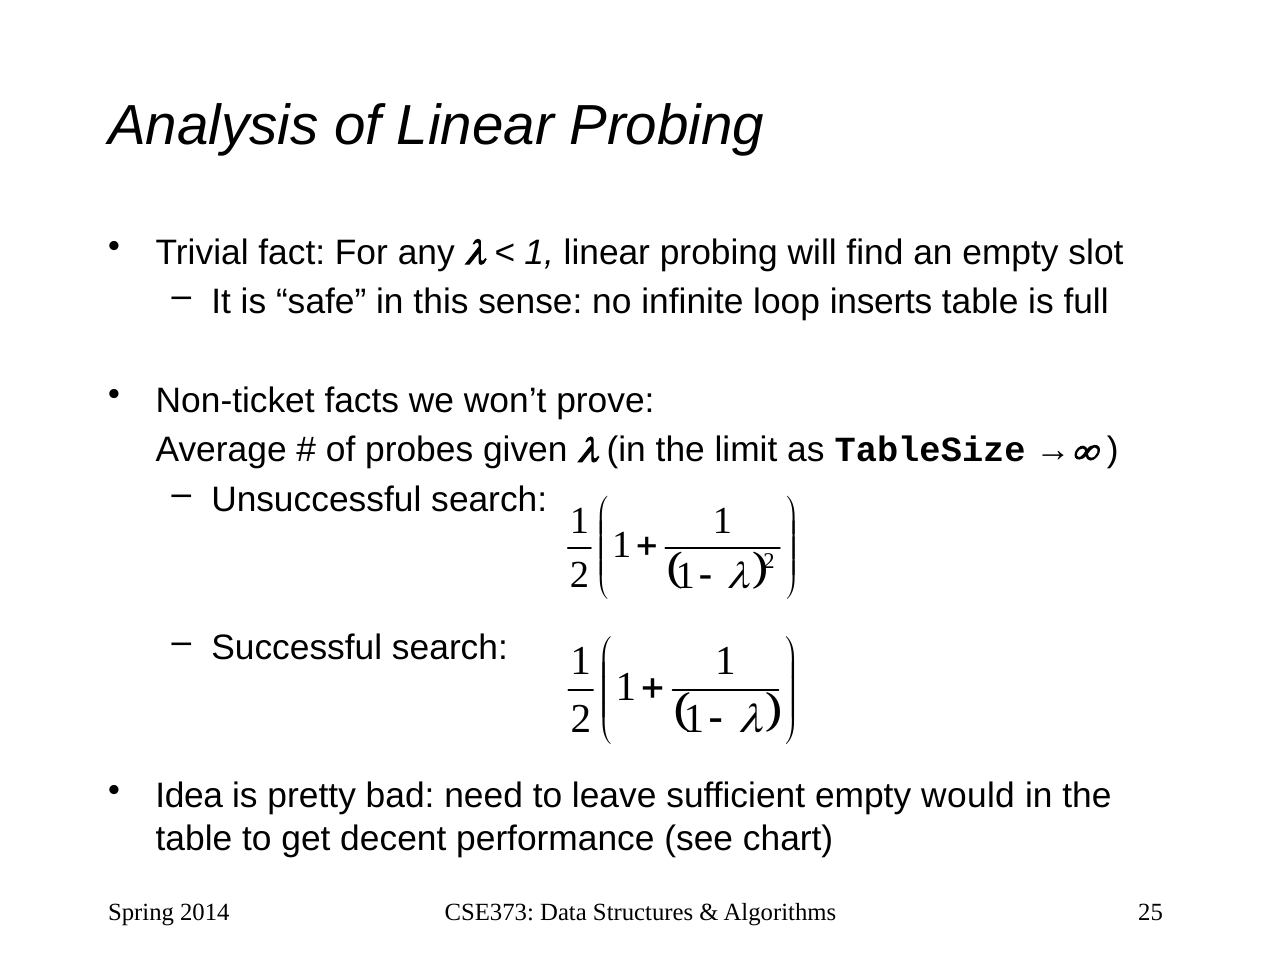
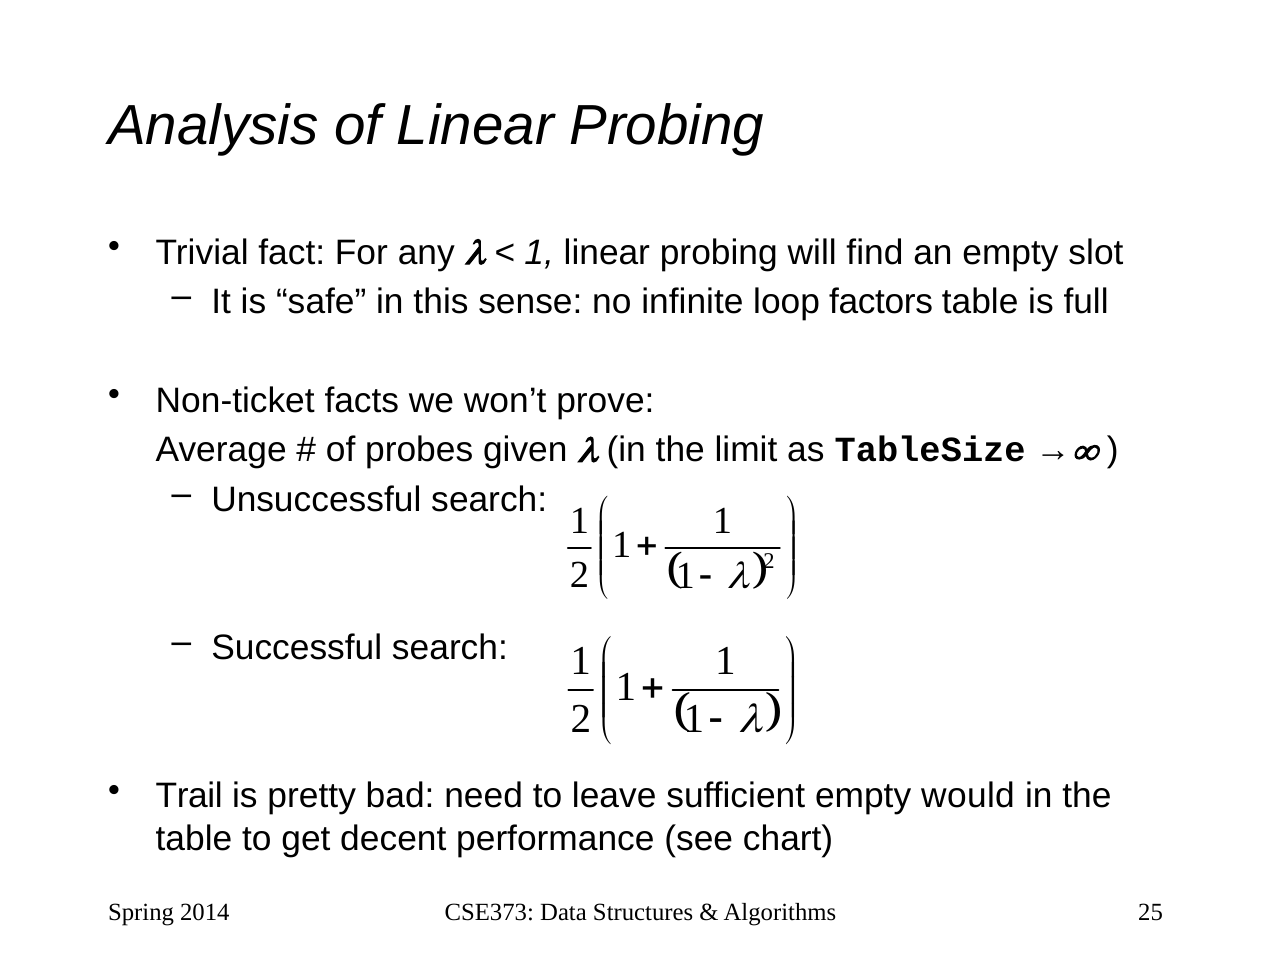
inserts: inserts -> factors (881, 302)
Idea: Idea -> Trail (189, 796)
